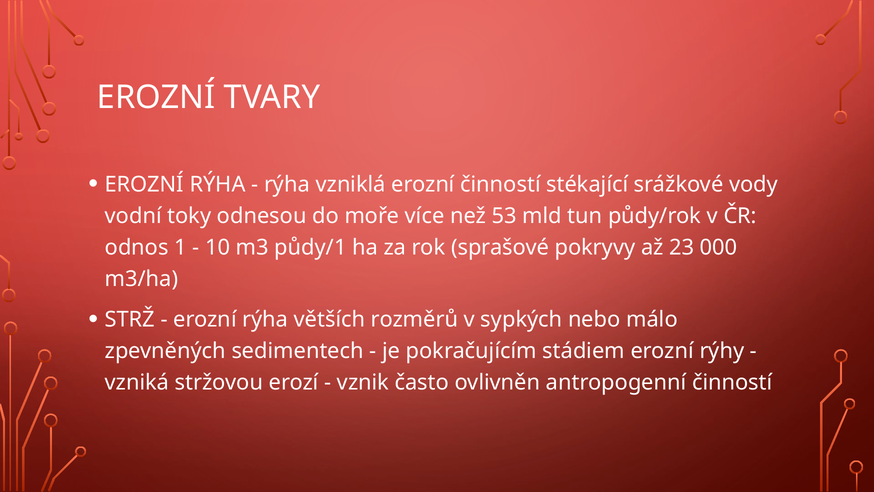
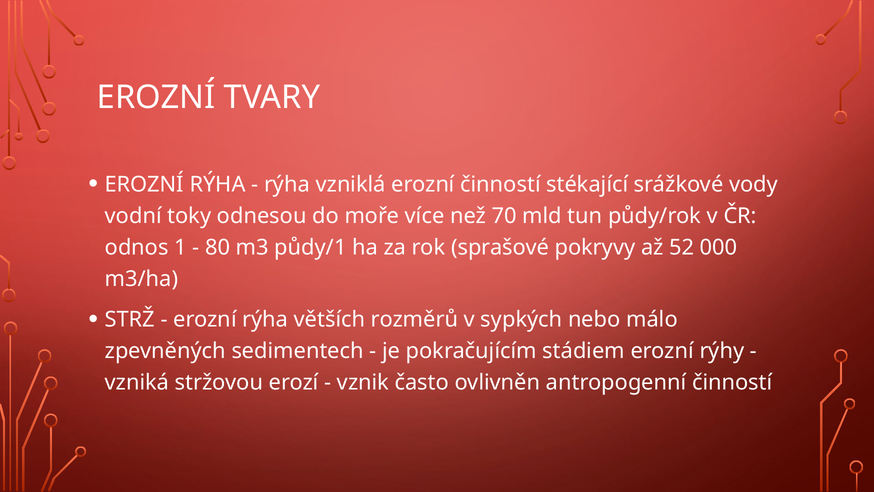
53: 53 -> 70 (504, 216)
10: 10 -> 80 (218, 247)
23: 23 -> 52 (682, 247)
